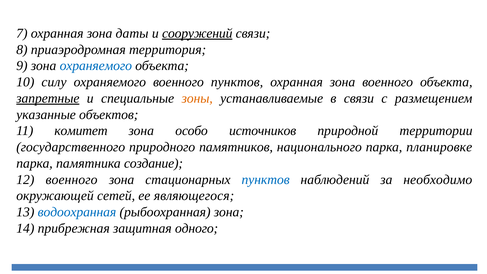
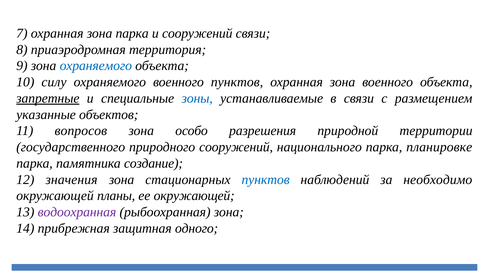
зона даты: даты -> парка (132, 33)
сооружений underline: present -> none (197, 33)
зоны colour: orange -> blue (197, 98)
комитет: комитет -> вопросов (81, 131)
источников: источников -> разрешения (263, 131)
природного памятников: памятников -> сооружений (236, 147)
12 военного: военного -> значения (72, 180)
сетей: сетей -> планы (116, 196)
ее являющегося: являющегося -> окружающей (194, 196)
водоохранная colour: blue -> purple (77, 212)
